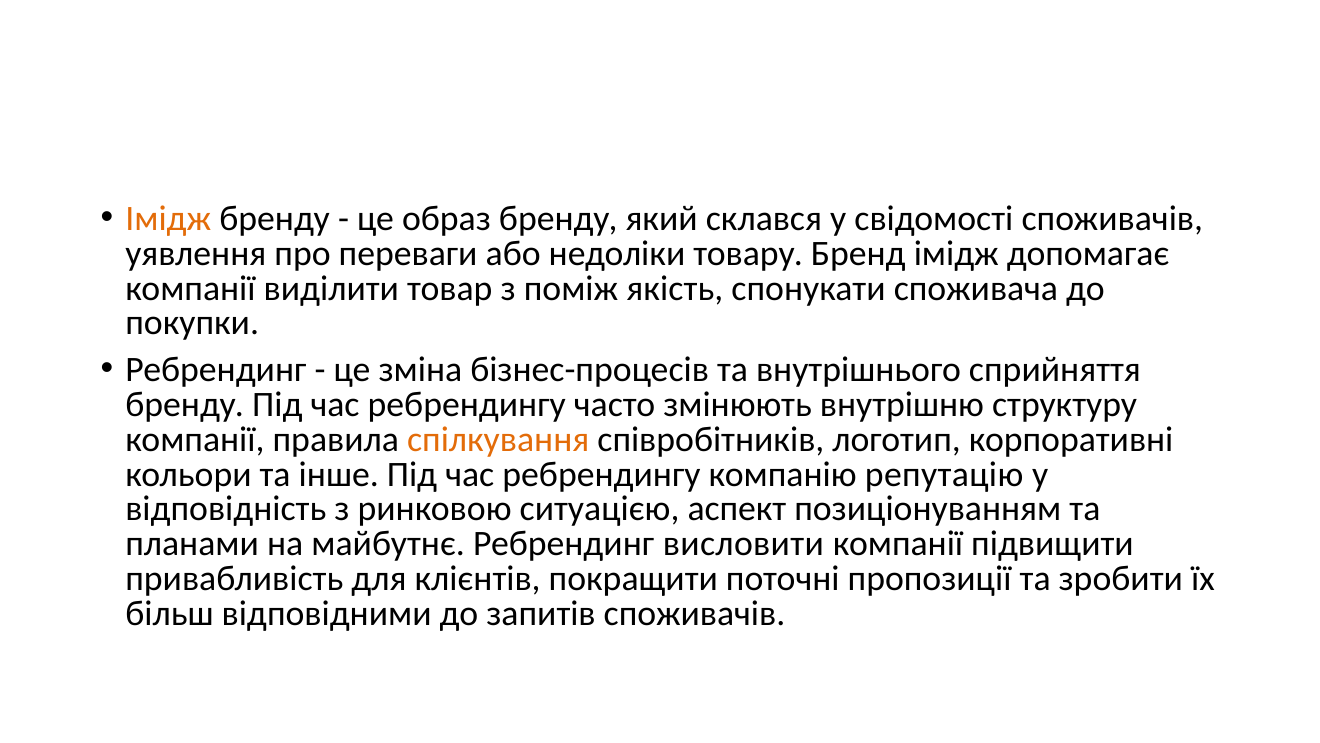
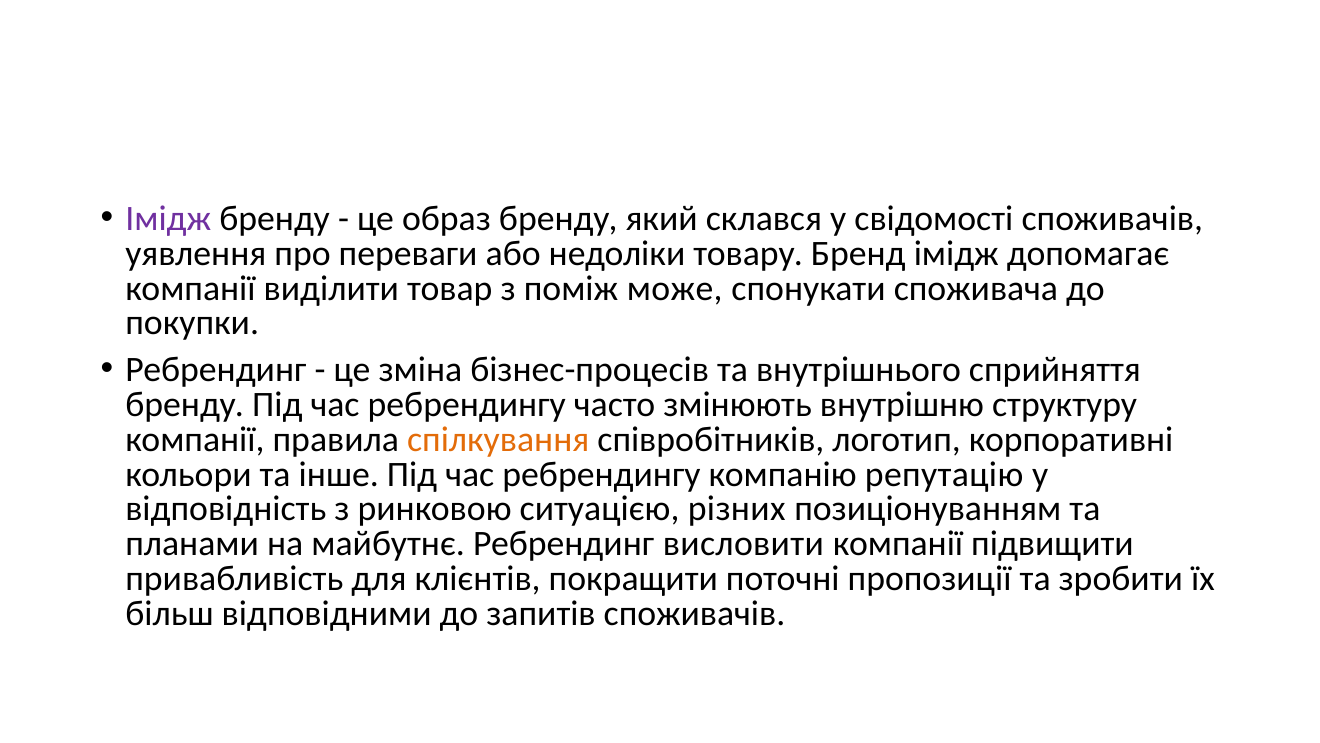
Імідж colour: orange -> purple (168, 219)
якість: якість -> може (675, 288)
аспект: аспект -> різних (737, 509)
